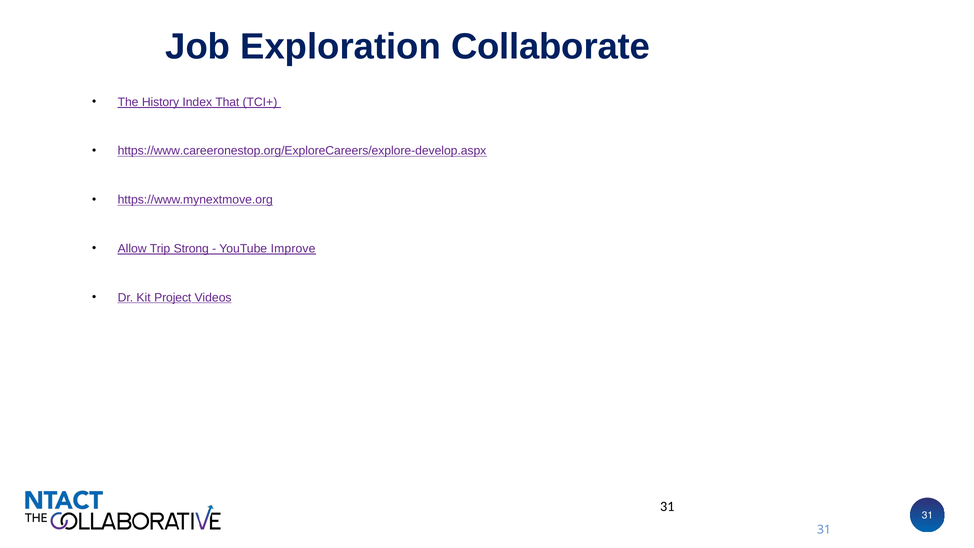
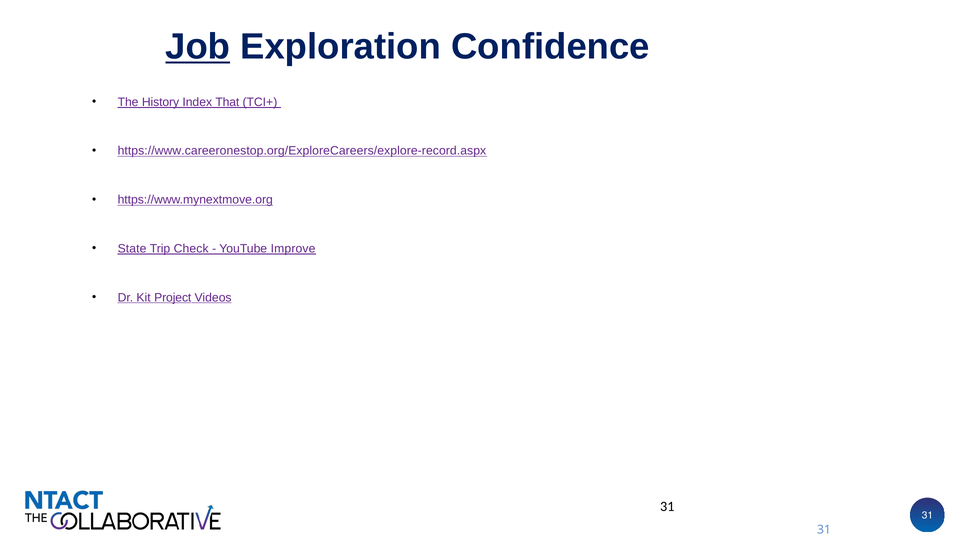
Job underline: none -> present (198, 47)
Collaborate: Collaborate -> Confidence (550, 47)
https://www.careeronestop.org/ExploreCareers/explore-develop.aspx: https://www.careeronestop.org/ExploreCareers/explore-develop.aspx -> https://www.careeronestop.org/ExploreCareers/explore-record.aspx (302, 151)
Allow: Allow -> State (132, 249)
Strong: Strong -> Check (191, 249)
